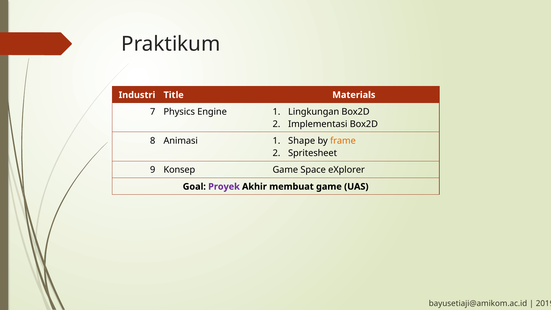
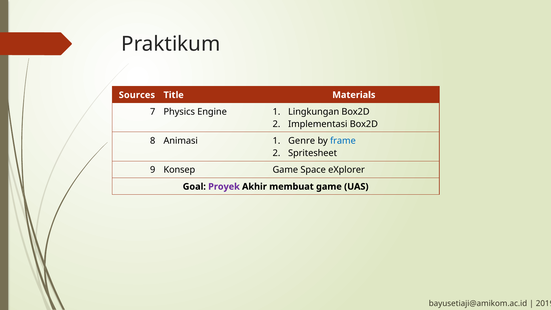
Industri: Industri -> Sources (137, 95)
Shape: Shape -> Genre (302, 141)
frame colour: orange -> blue (343, 141)
